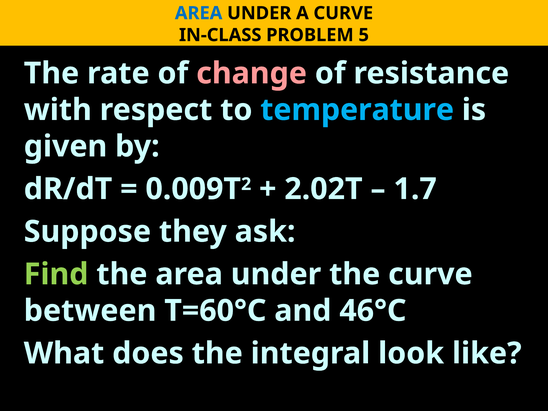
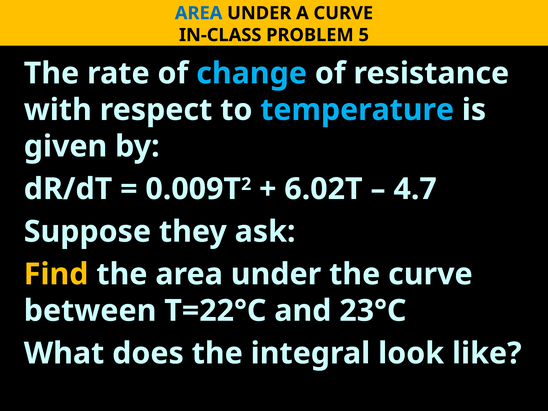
change colour: pink -> light blue (252, 73)
2.02T: 2.02T -> 6.02T (323, 189)
1.7: 1.7 -> 4.7 (415, 189)
Find colour: light green -> yellow (56, 274)
T=60°C: T=60°C -> T=22°C (215, 311)
46°C: 46°C -> 23°C (373, 311)
